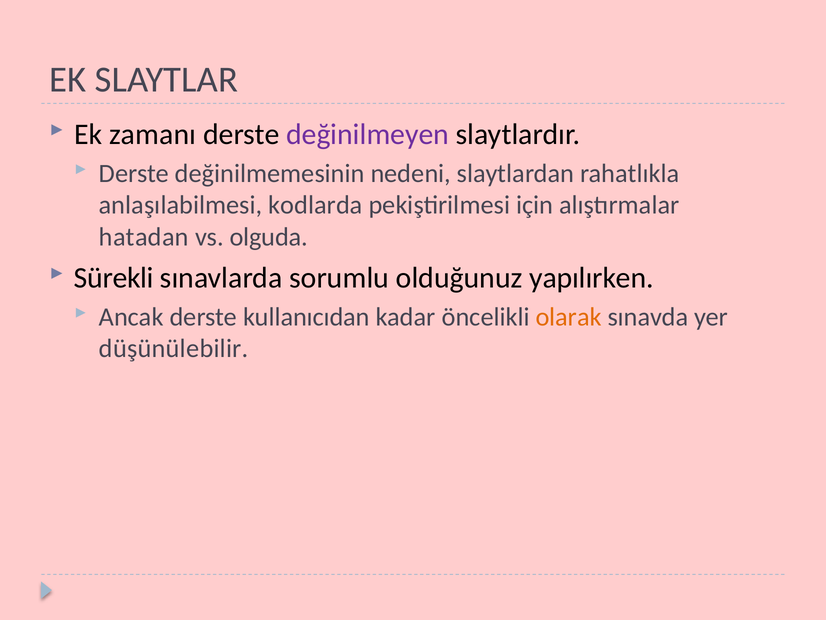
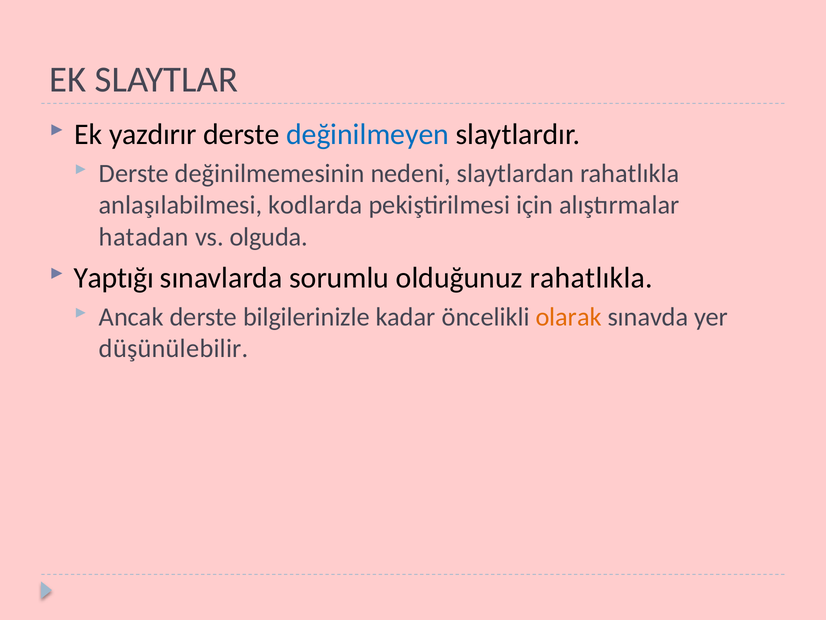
zamanı: zamanı -> yazdırır (153, 134)
değinilmeyen colour: purple -> blue (368, 134)
Sürekli: Sürekli -> Yaptığı (114, 278)
olduğunuz yapılırken: yapılırken -> rahatlıkla (591, 278)
kullanıcıdan: kullanıcıdan -> bilgilerinizle (306, 317)
